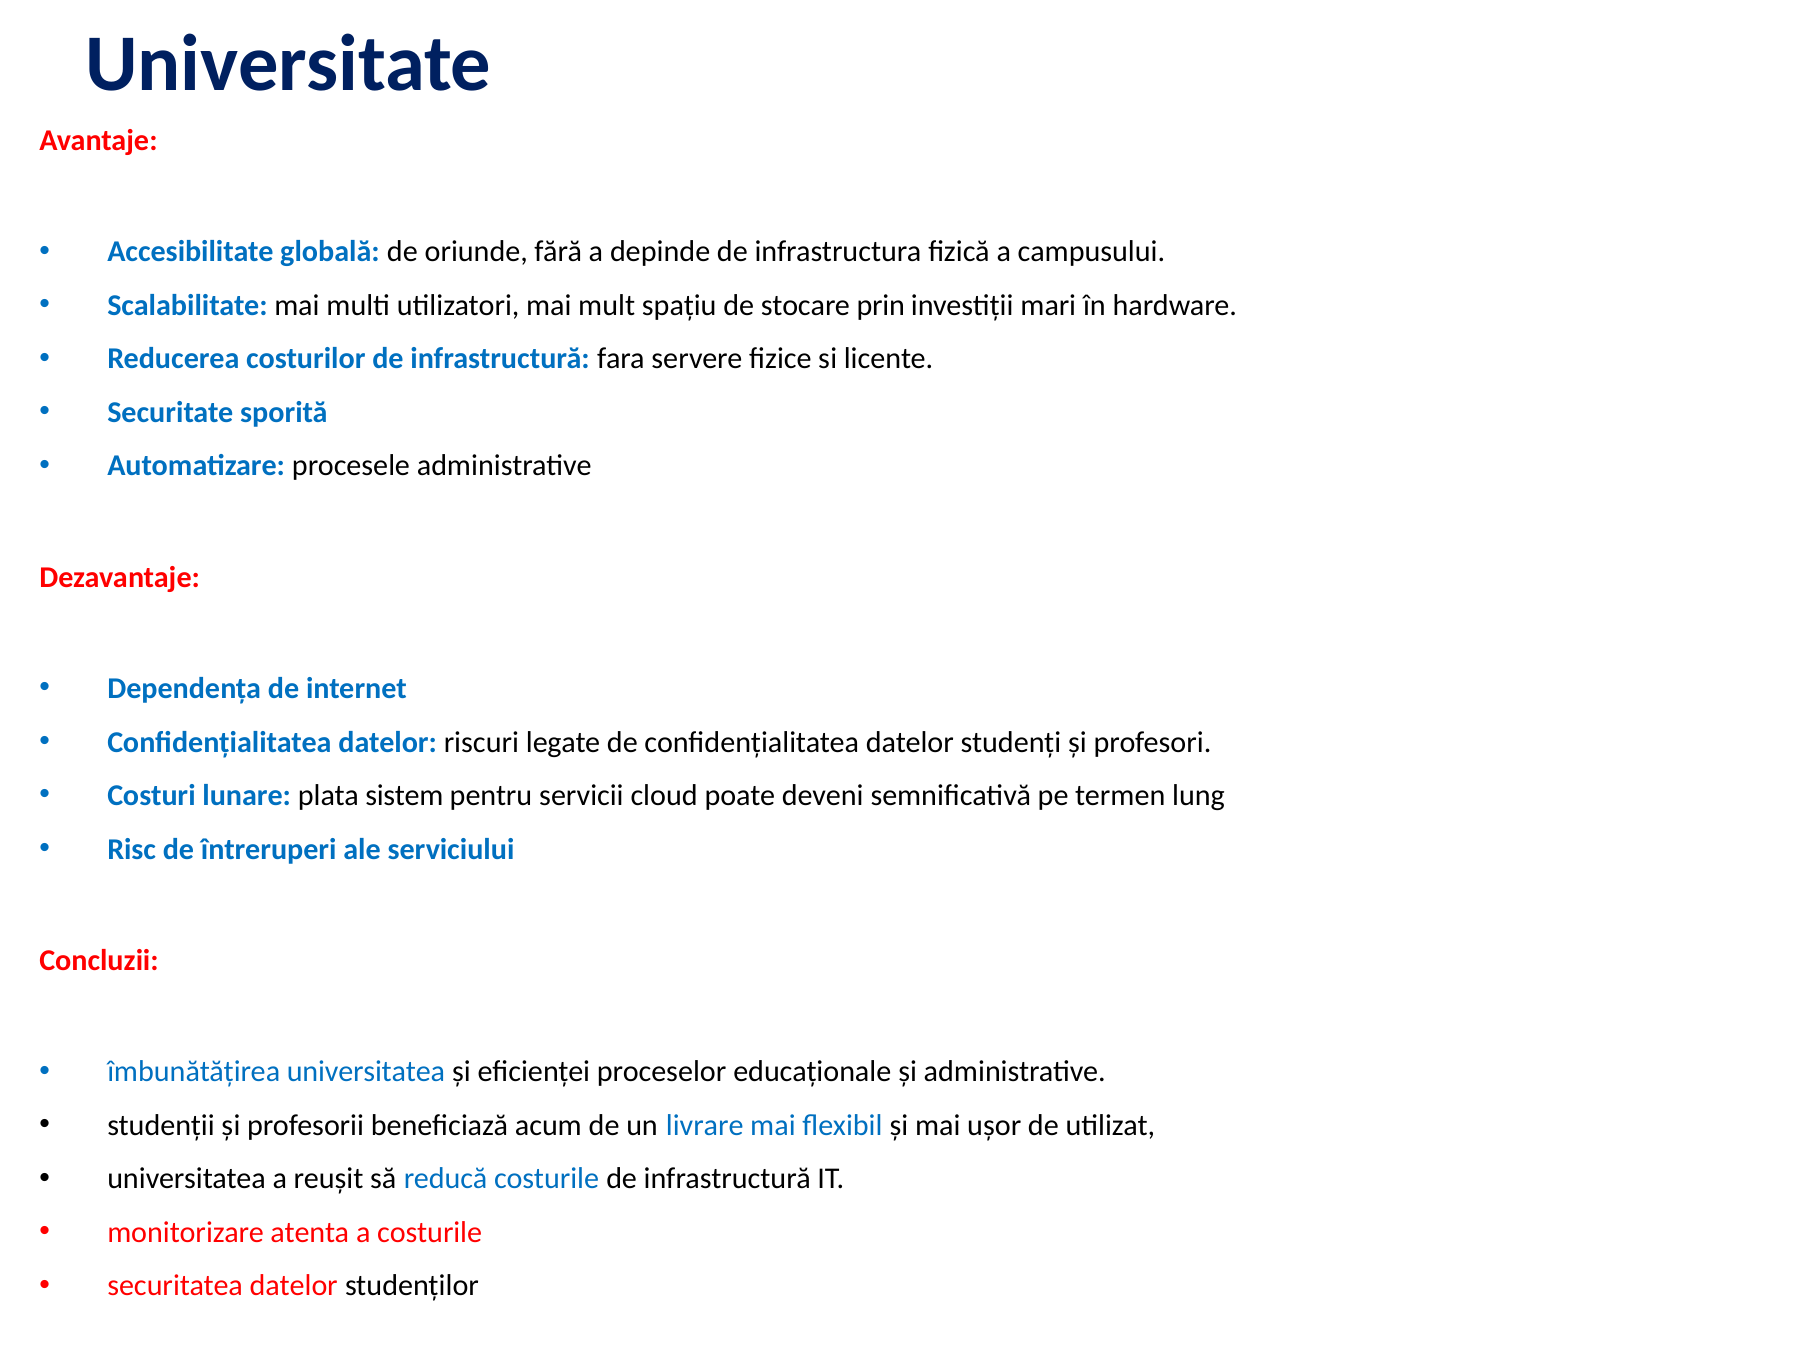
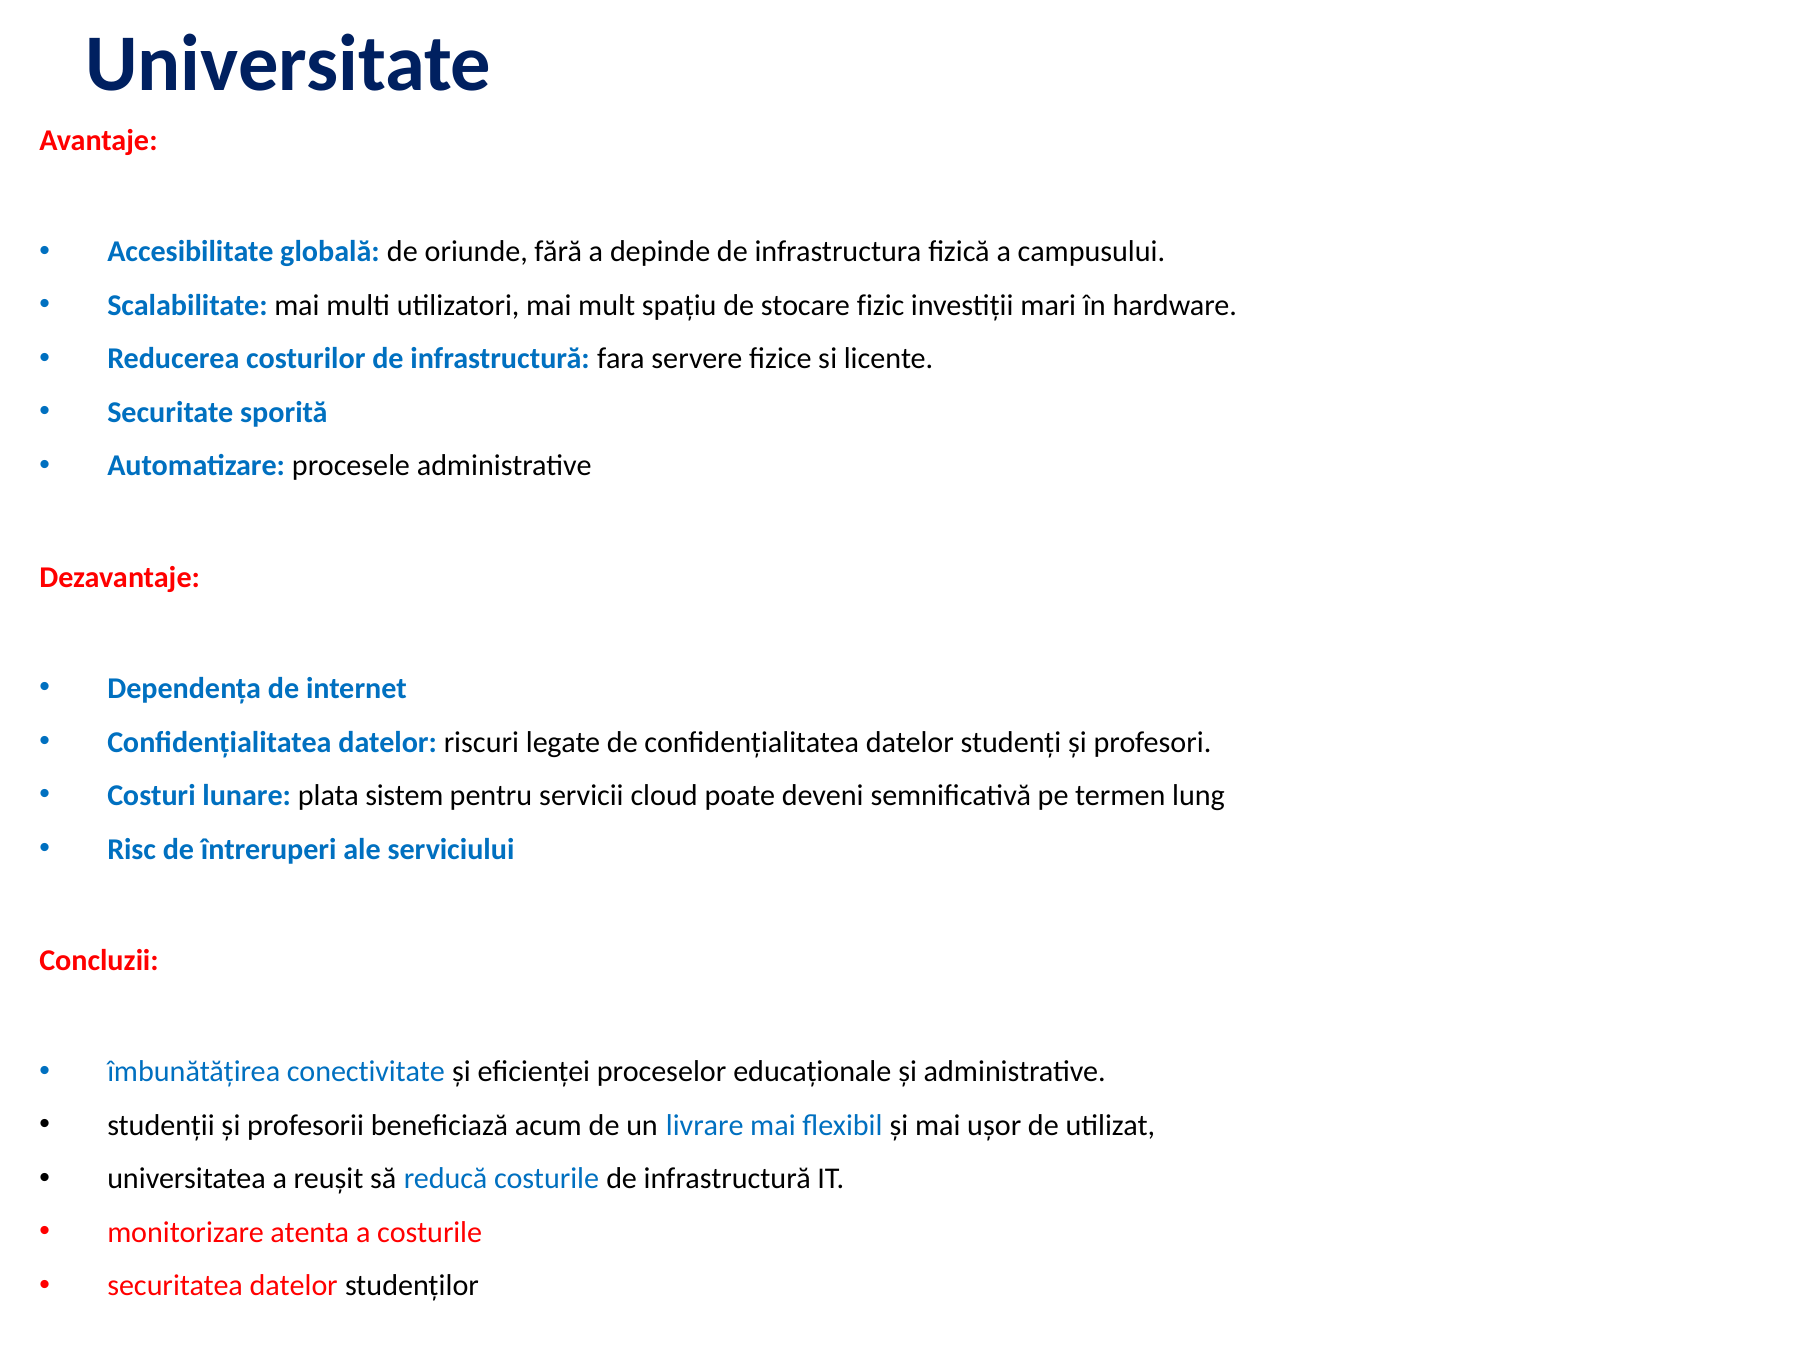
prin: prin -> fizic (881, 306)
îmbunătățirea universitatea: universitatea -> conectivitate (366, 1072)
